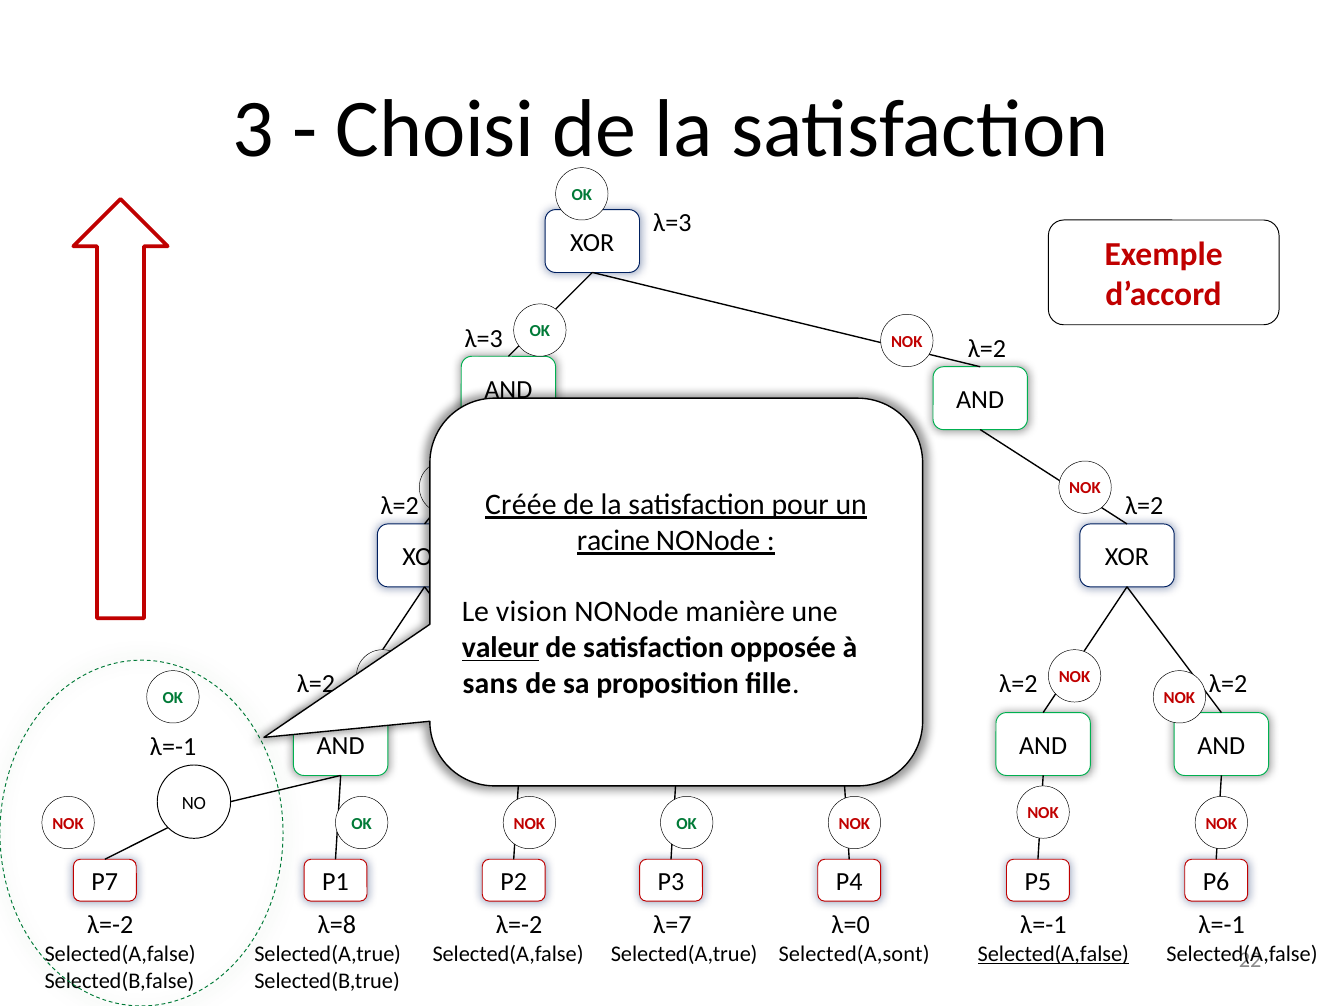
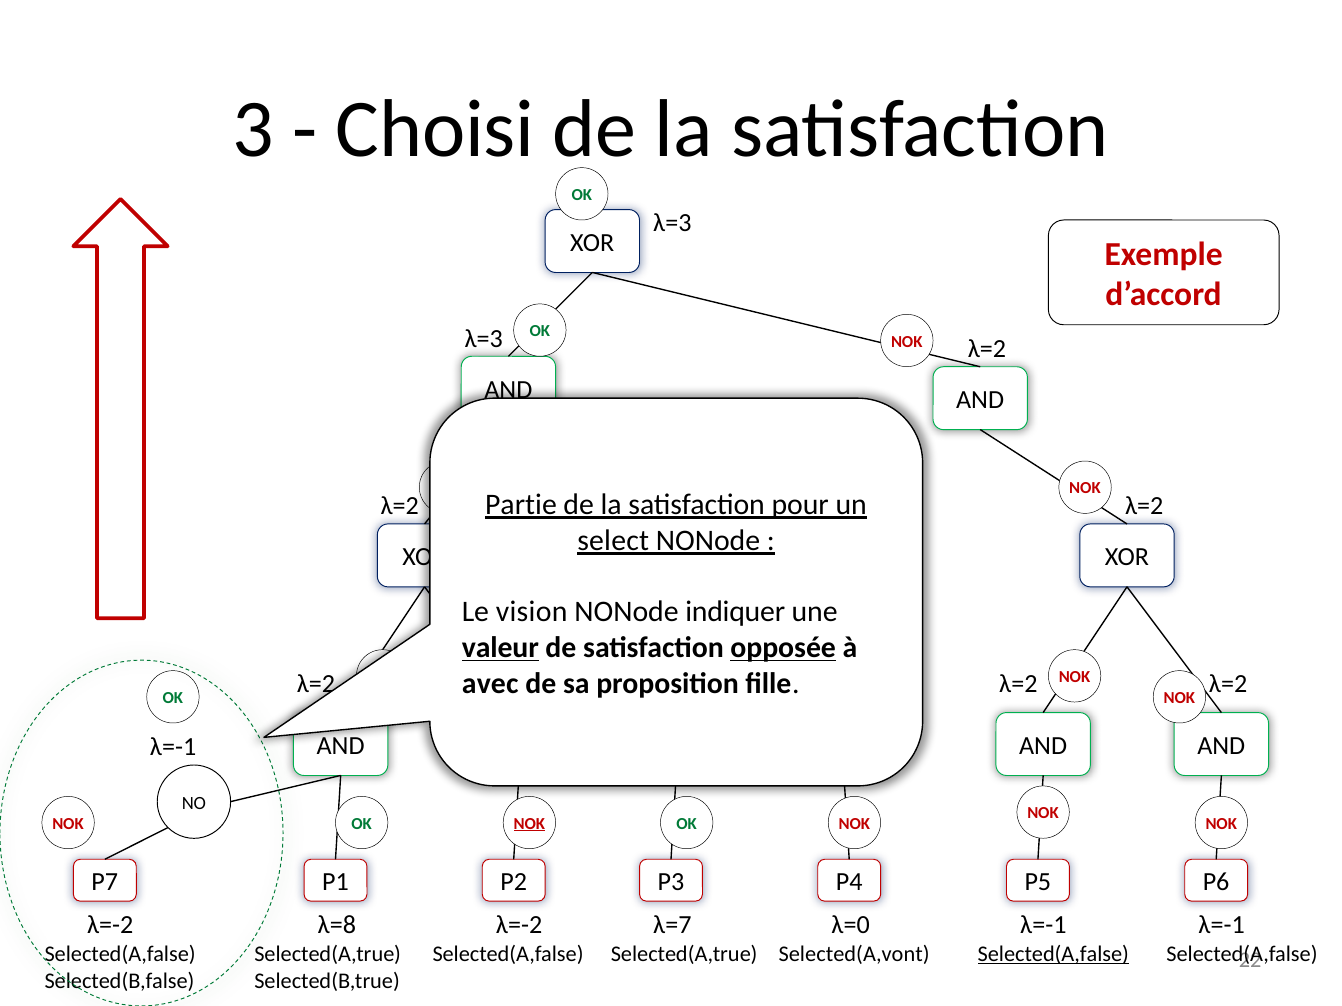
Créée: Créée -> Partie (521, 505)
racine: racine -> select (613, 541)
manière: manière -> indiquer (735, 612)
opposée underline: none -> present (783, 648)
sans: sans -> avec (490, 684)
NOK underline: none -> present (529, 824)
Selected(A,sont: Selected(A,sont -> Selected(A,vont (854, 955)
